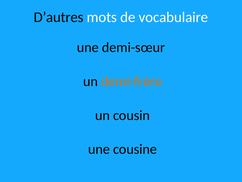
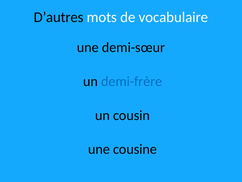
demi-frère colour: orange -> blue (132, 81)
